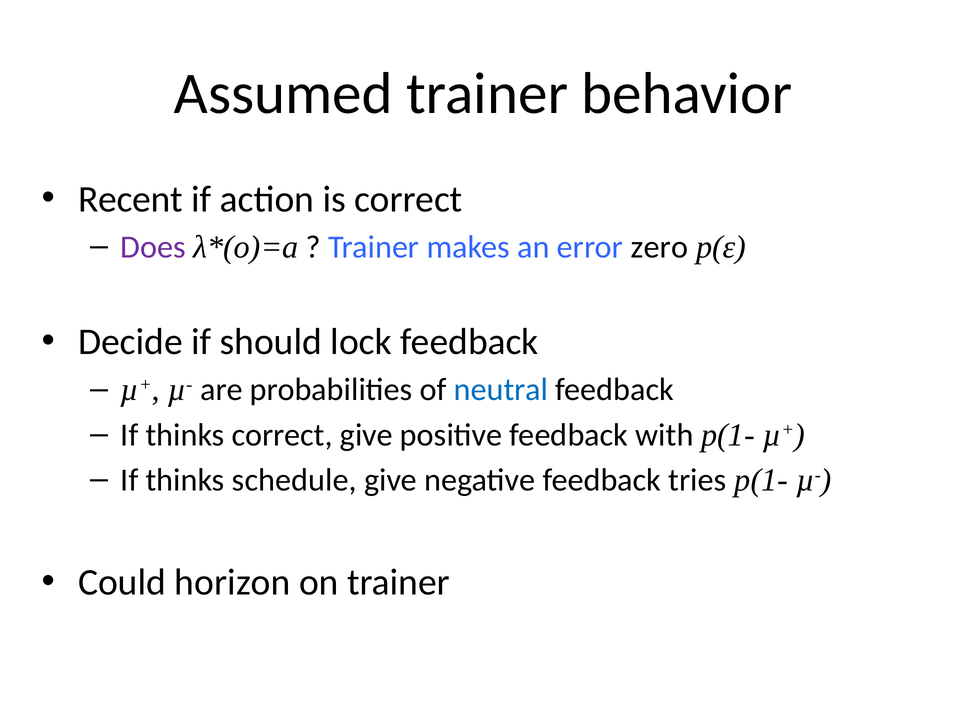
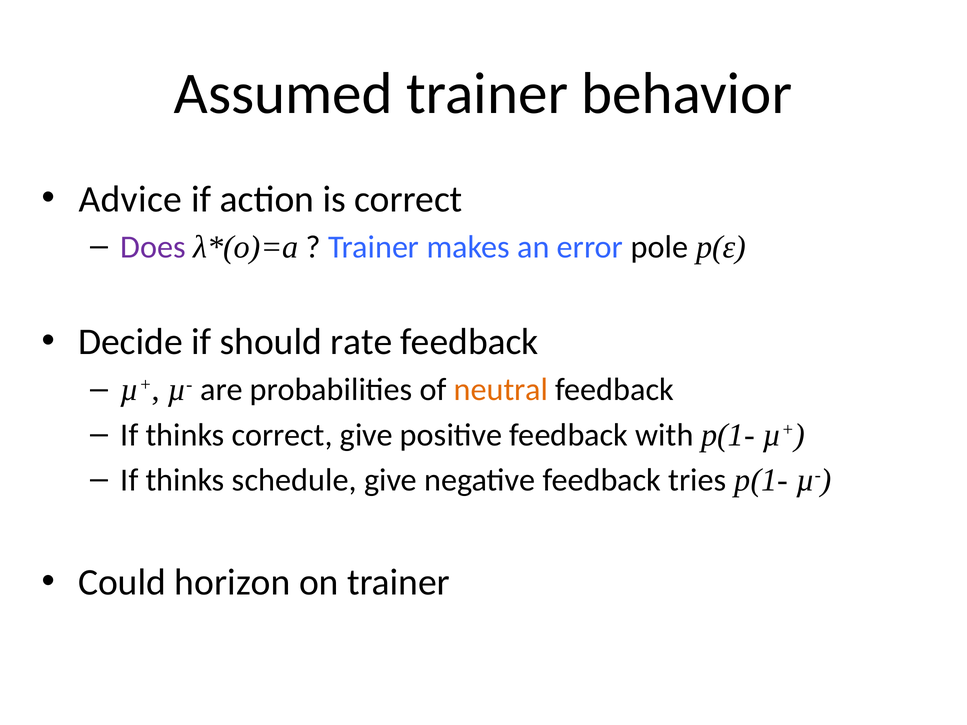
Recent: Recent -> Advice (130, 199)
zero: zero -> pole (660, 247)
lock: lock -> rate (361, 342)
neutral colour: blue -> orange (501, 390)
